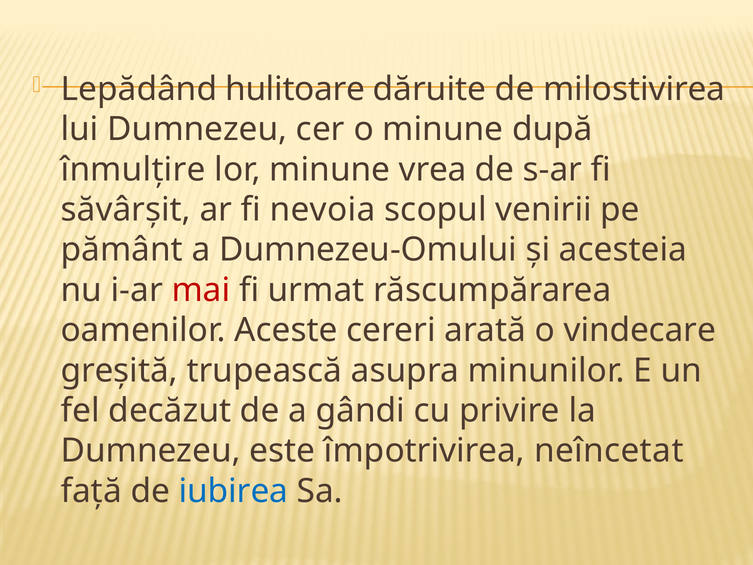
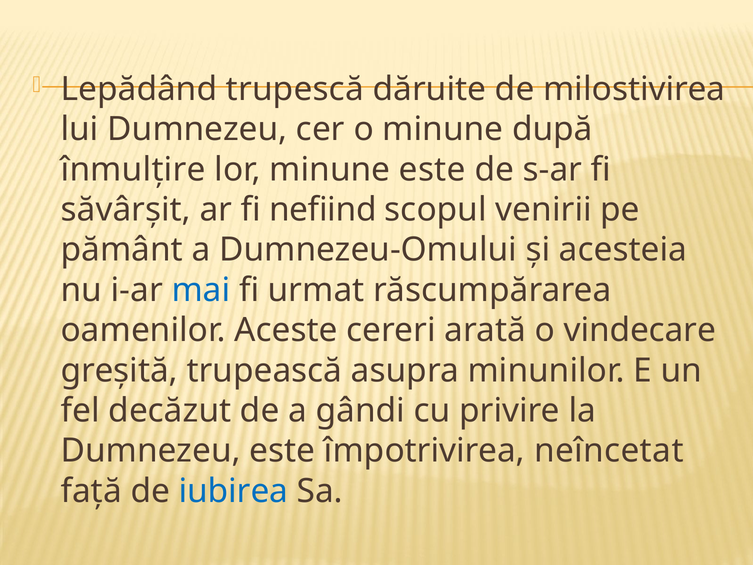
hulitoare: hulitoare -> trupescă (295, 89)
minune vrea: vrea -> este (432, 169)
nevoia: nevoia -> nefiind (323, 210)
mai colour: red -> blue (201, 290)
